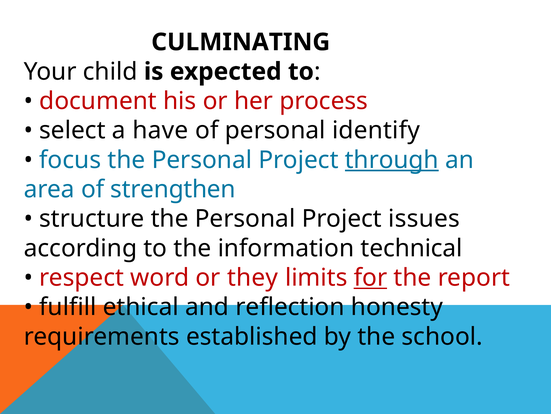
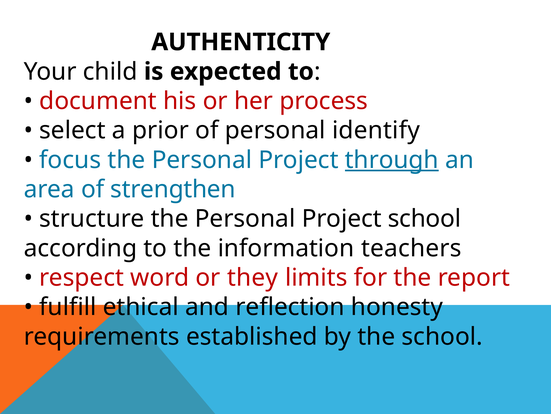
CULMINATING: CULMINATING -> AUTHENTICITY (241, 42)
have: have -> prior (160, 130)
Project issues: issues -> school (424, 218)
technical: technical -> teachers (411, 248)
for underline: present -> none (370, 277)
